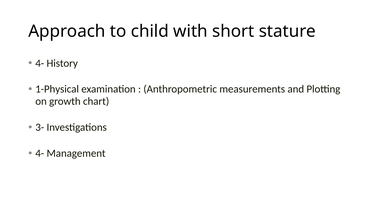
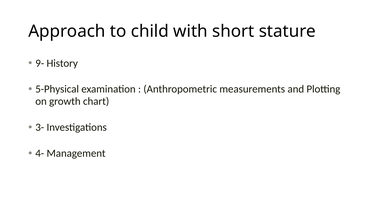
4-: 4- -> 9- (40, 63)
1-Physical: 1-Physical -> 5-Physical (57, 89)
